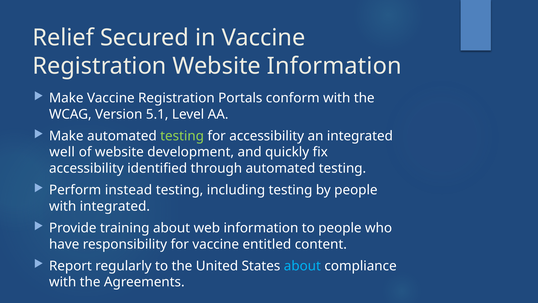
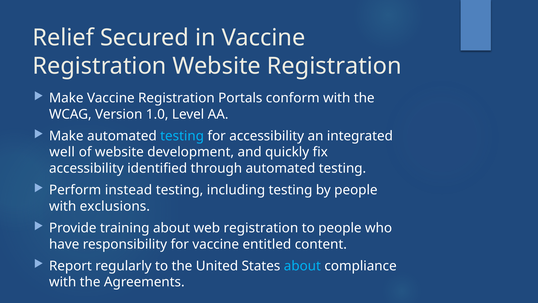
Website Information: Information -> Registration (334, 66)
5.1: 5.1 -> 1.0 (157, 114)
testing colour: light green -> light blue (182, 136)
with integrated: integrated -> exclusions (115, 206)
web information: information -> registration (261, 228)
